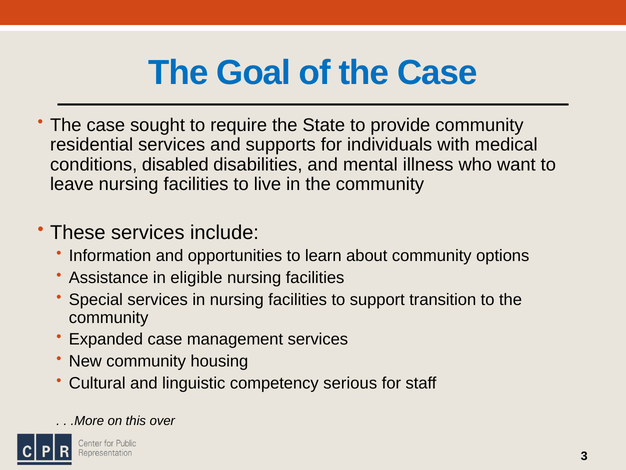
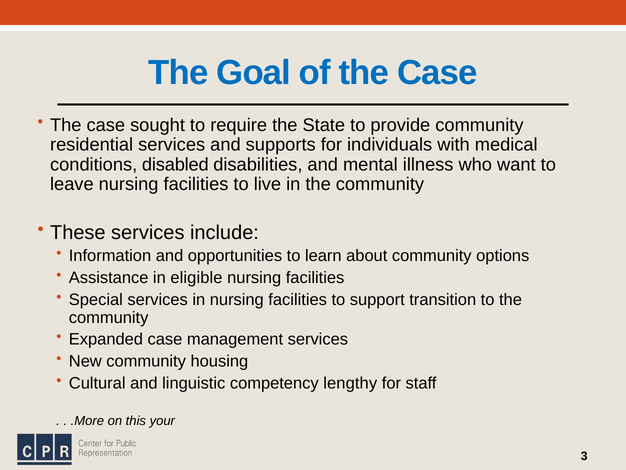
serious: serious -> lengthy (350, 383)
over: over -> your (162, 420)
